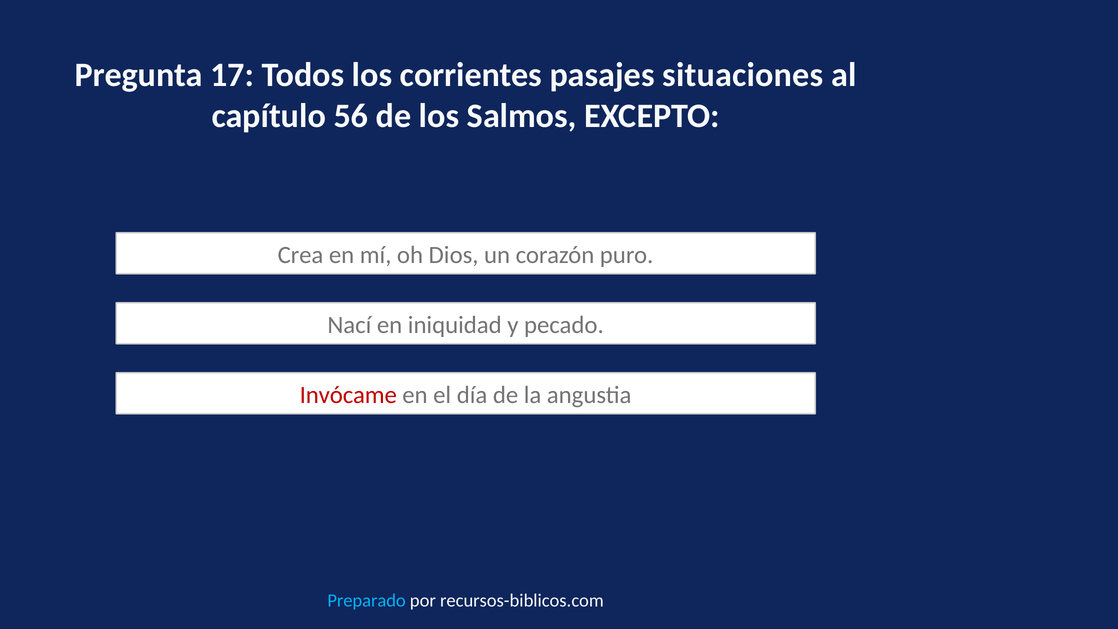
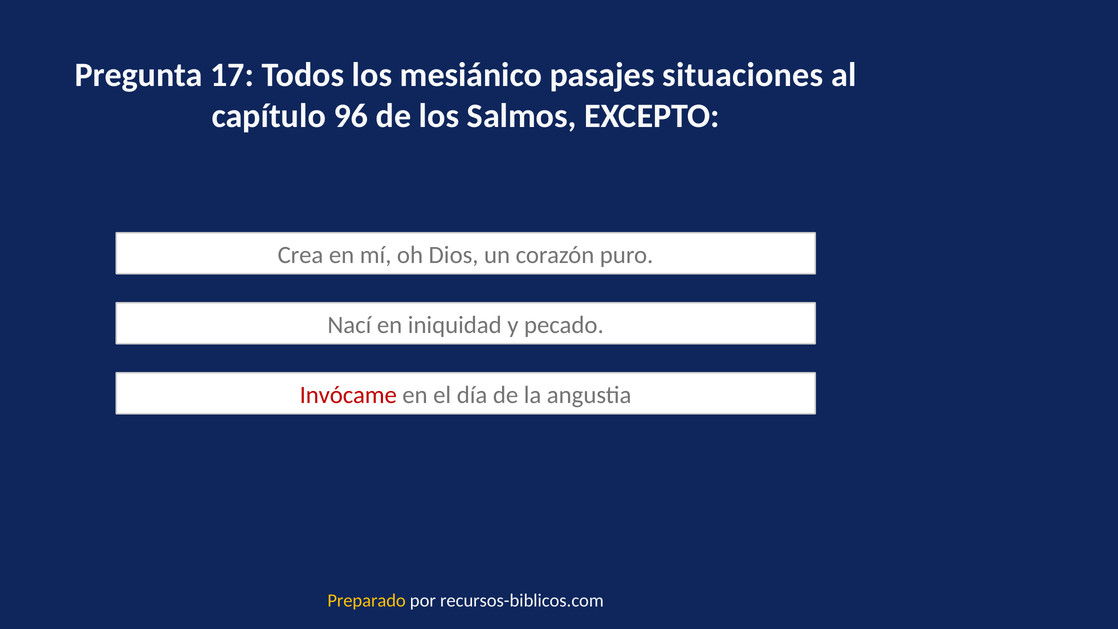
corrientes: corrientes -> mesiánico (471, 75)
56: 56 -> 96 (351, 116)
Preparado colour: light blue -> yellow (367, 600)
